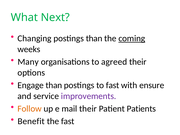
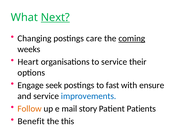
Next underline: none -> present (55, 17)
postings than: than -> care (94, 38)
Many: Many -> Heart (28, 62)
to agreed: agreed -> service (114, 62)
Engage than: than -> seek (54, 85)
improvements colour: purple -> blue (89, 96)
mail their: their -> story (88, 109)
the fast: fast -> this (68, 121)
